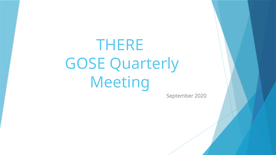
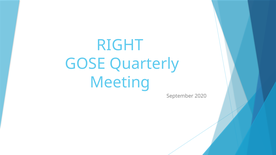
THERE: THERE -> RIGHT (120, 45)
